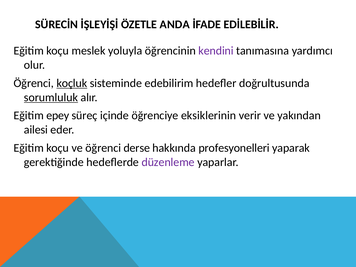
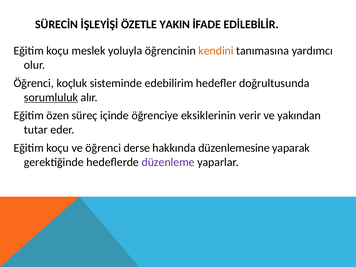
ANDA: ANDA -> YAKIN (175, 24)
kendini colour: purple -> orange (216, 51)
koçluk underline: present -> none (72, 83)
epey: epey -> özen (58, 116)
ailesi: ailesi -> tutar (36, 130)
profesyonelleri: profesyonelleri -> düzenlemesine (234, 148)
